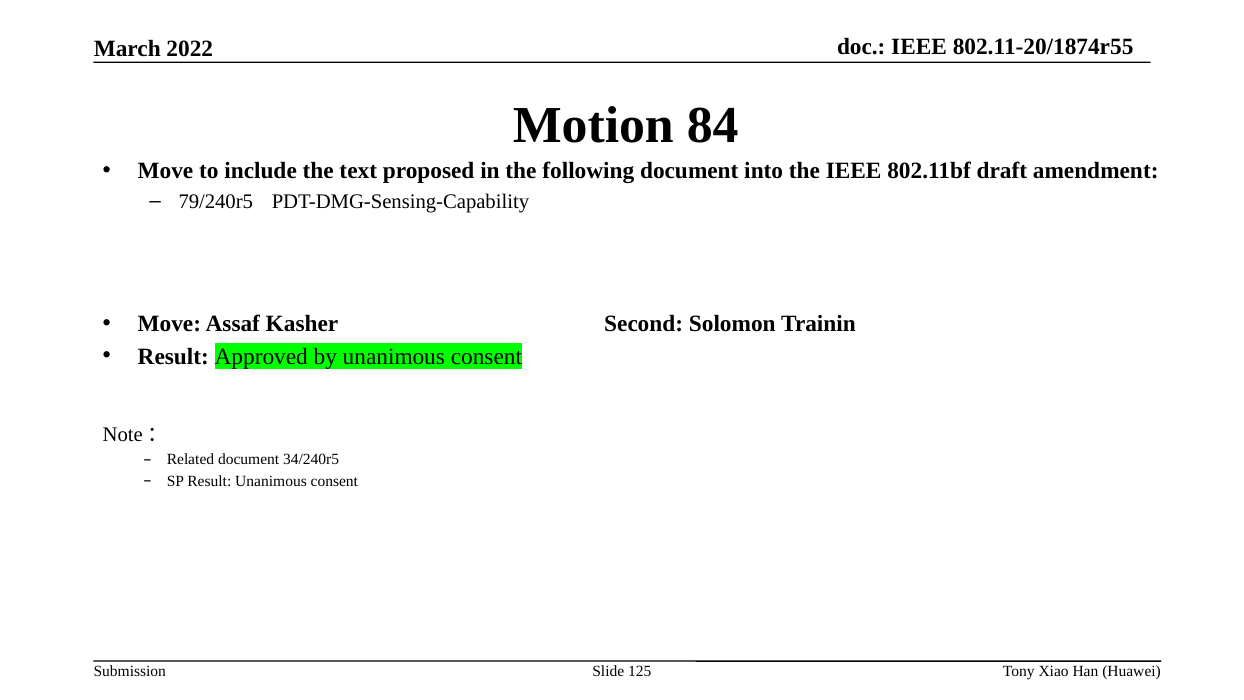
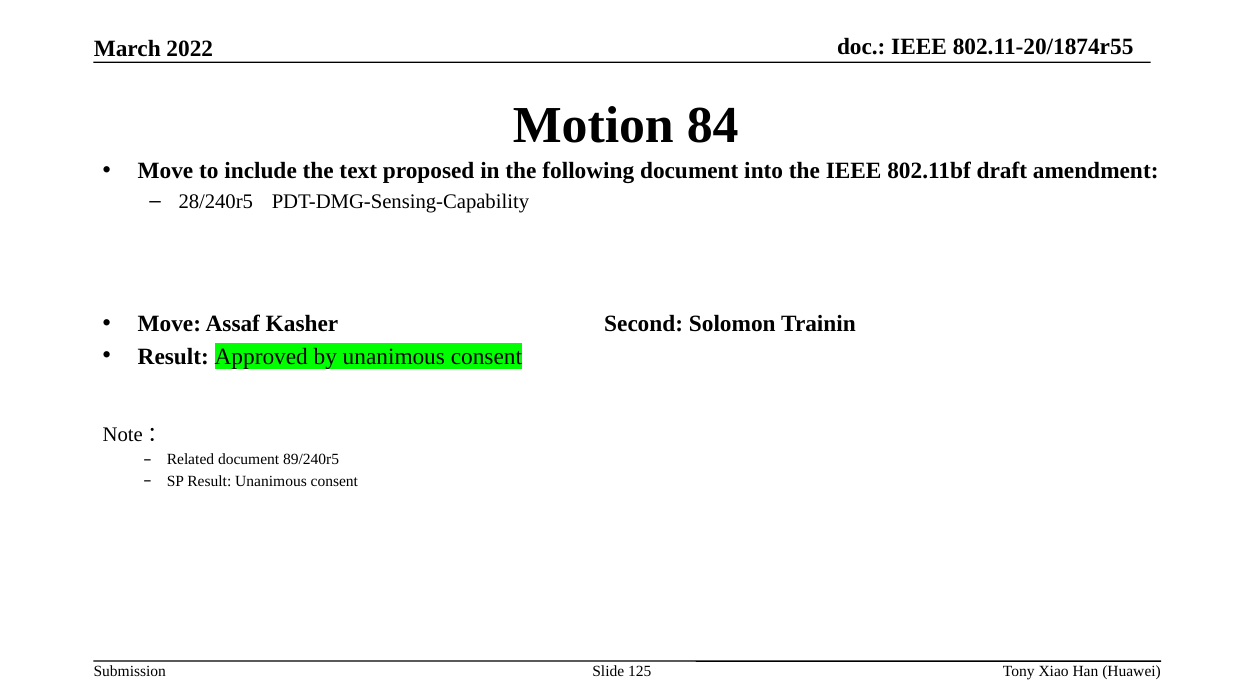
79/240r5: 79/240r5 -> 28/240r5 (216, 202)
34/240r5: 34/240r5 -> 89/240r5 (311, 459)
